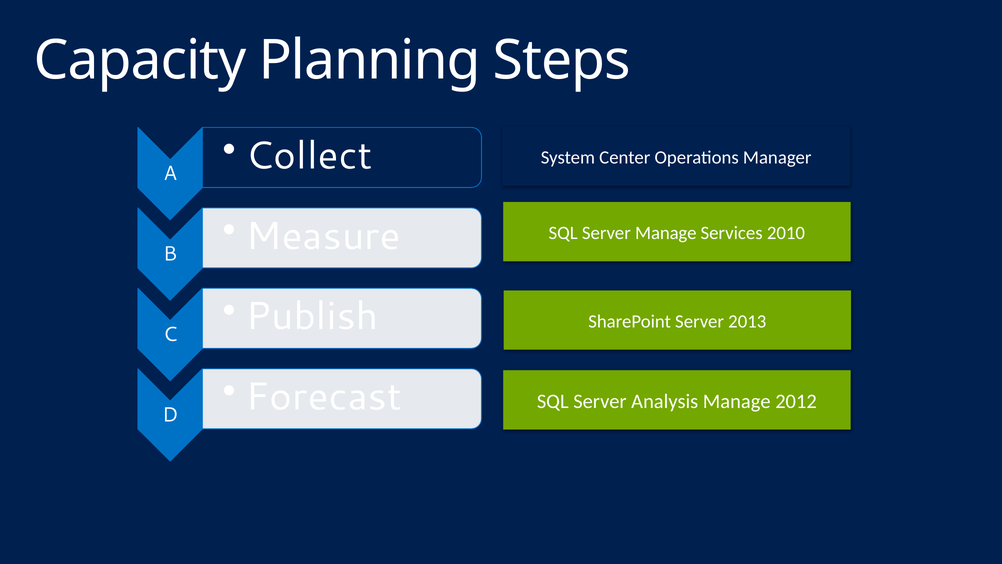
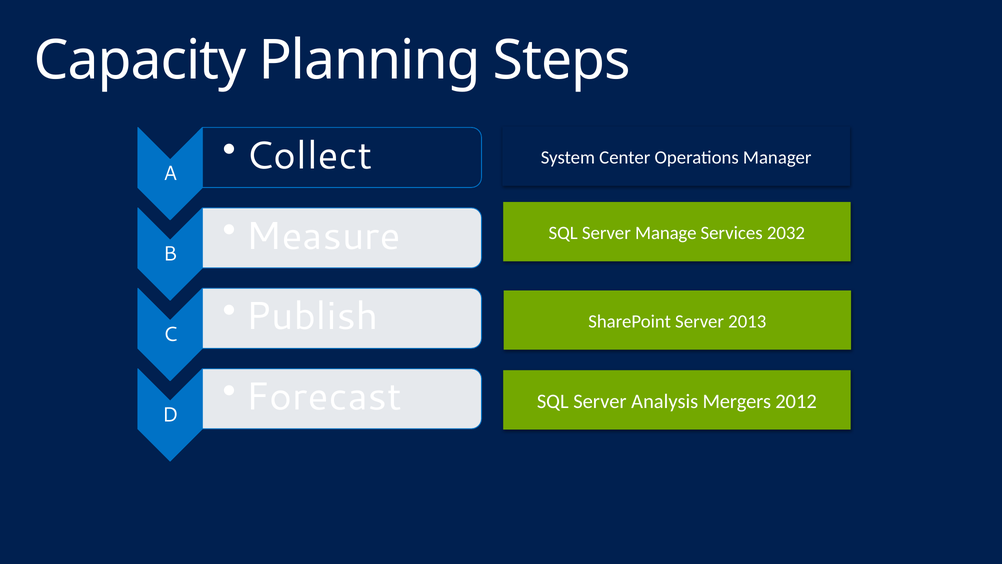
2010: 2010 -> 2032 (786, 233)
Analysis Manage: Manage -> Mergers (737, 401)
